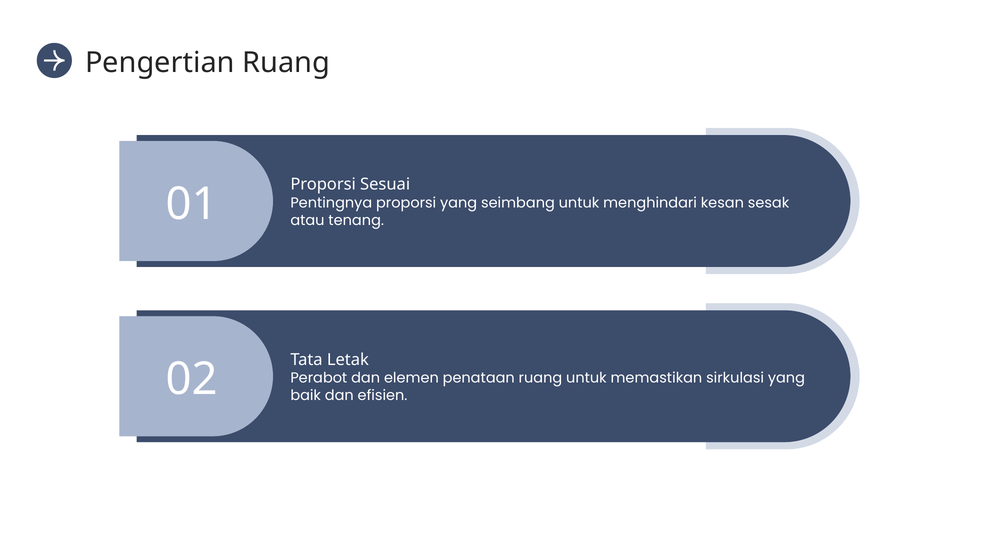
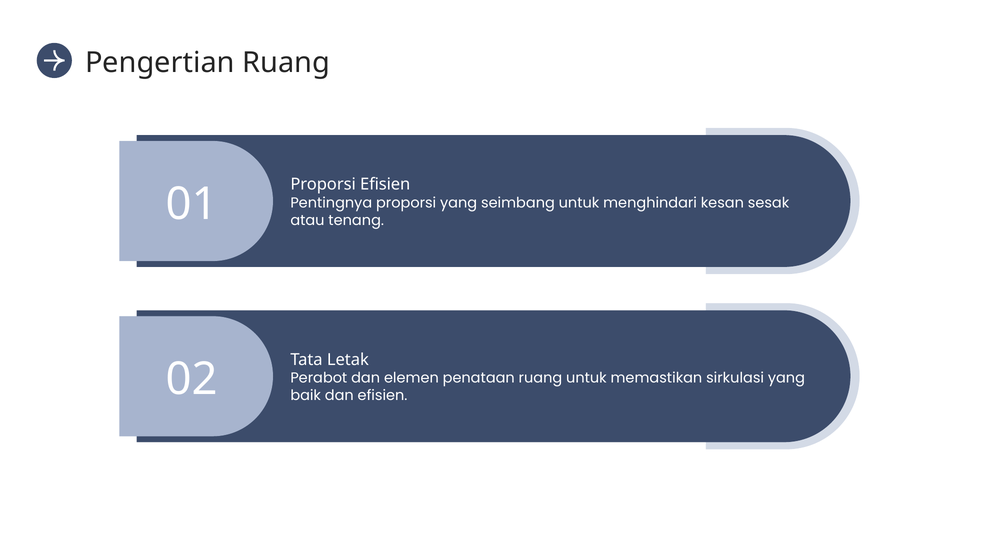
Proporsi Sesuai: Sesuai -> Efisien (385, 185)
